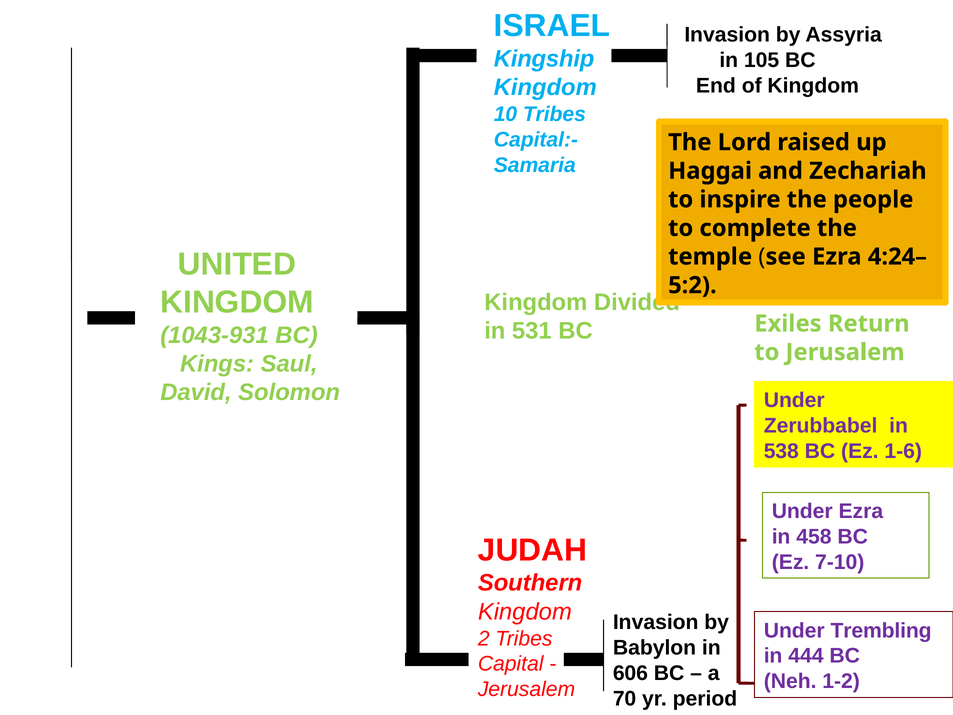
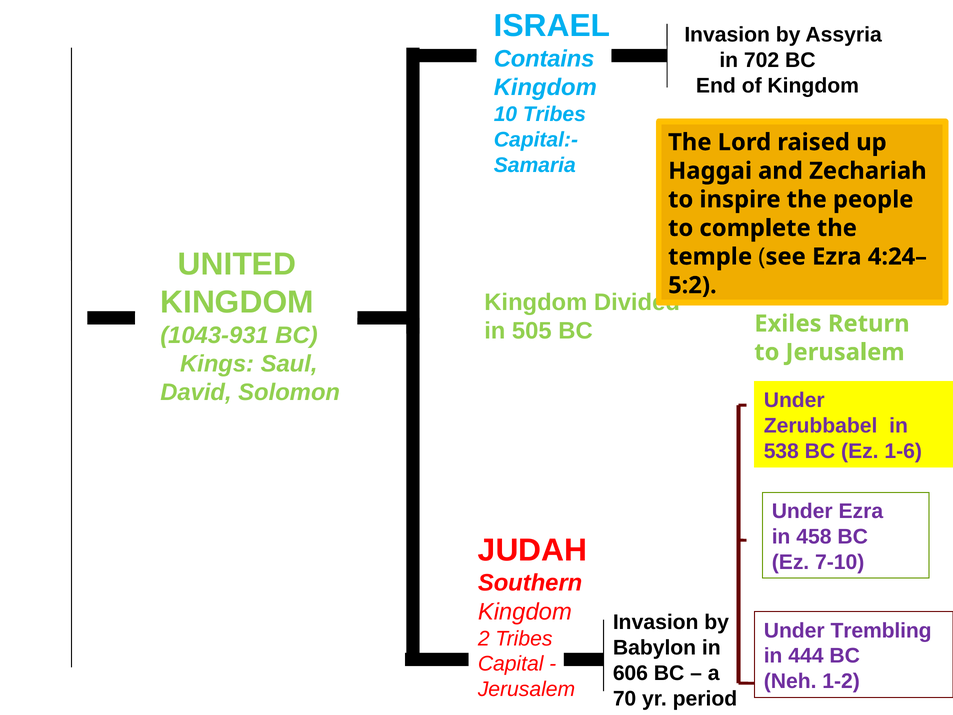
Kingship: Kingship -> Contains (544, 59)
105: 105 -> 702 (762, 60)
531: 531 -> 505 (532, 331)
